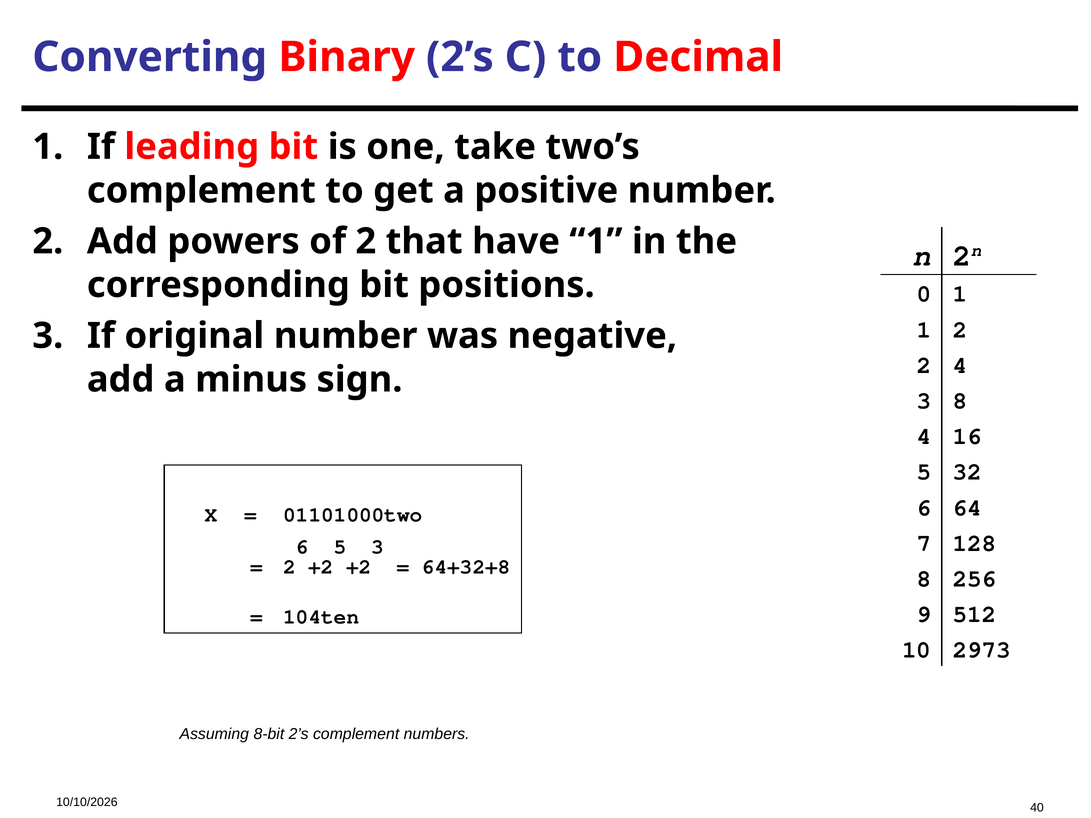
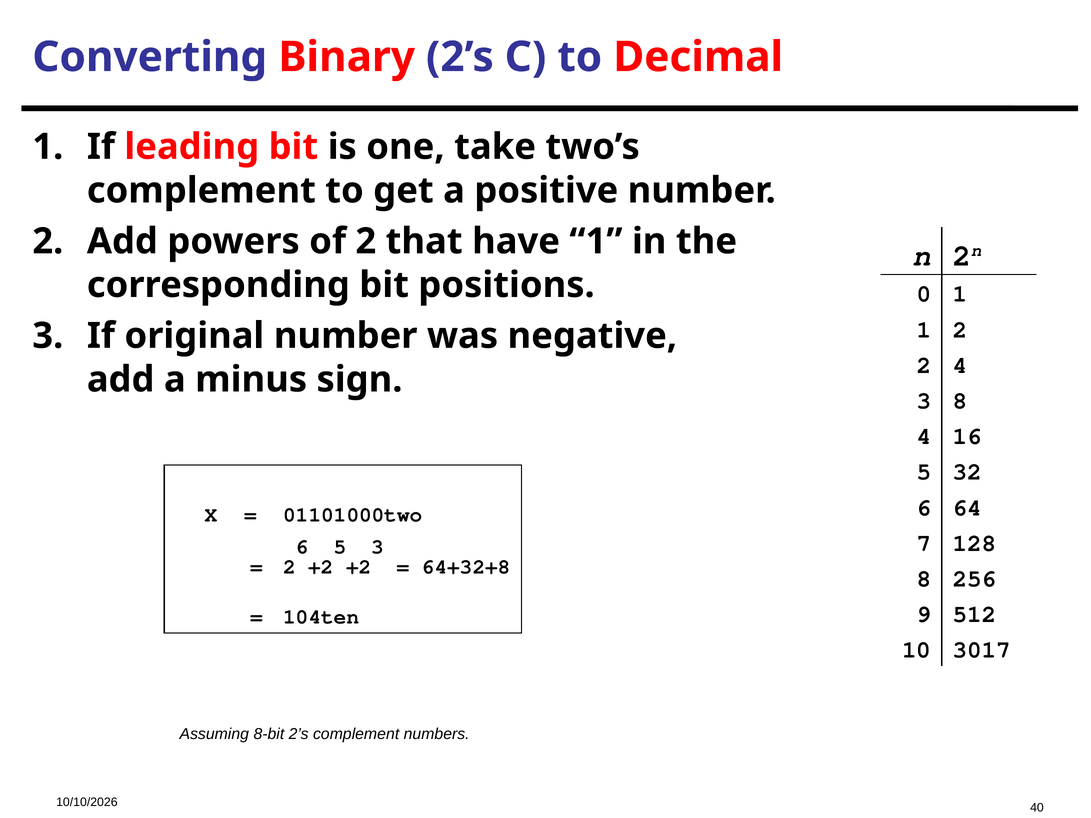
2973: 2973 -> 3017 (982, 650)
